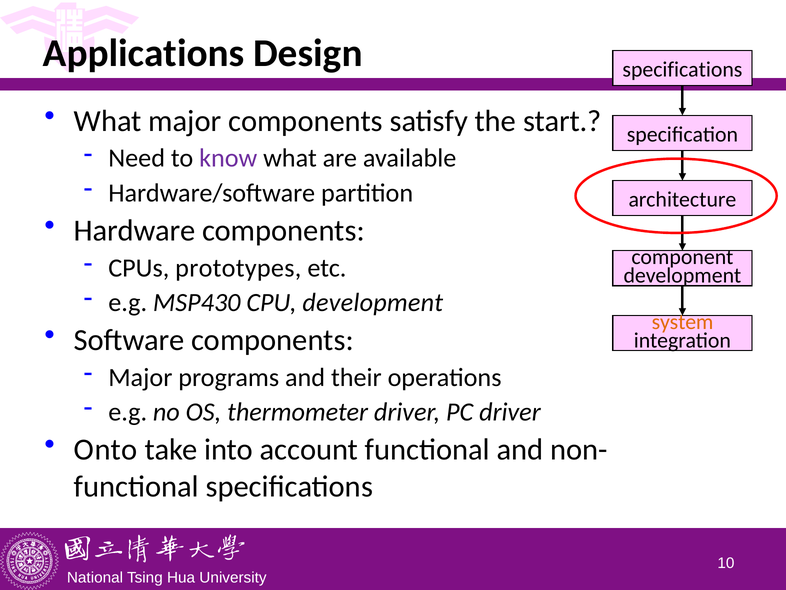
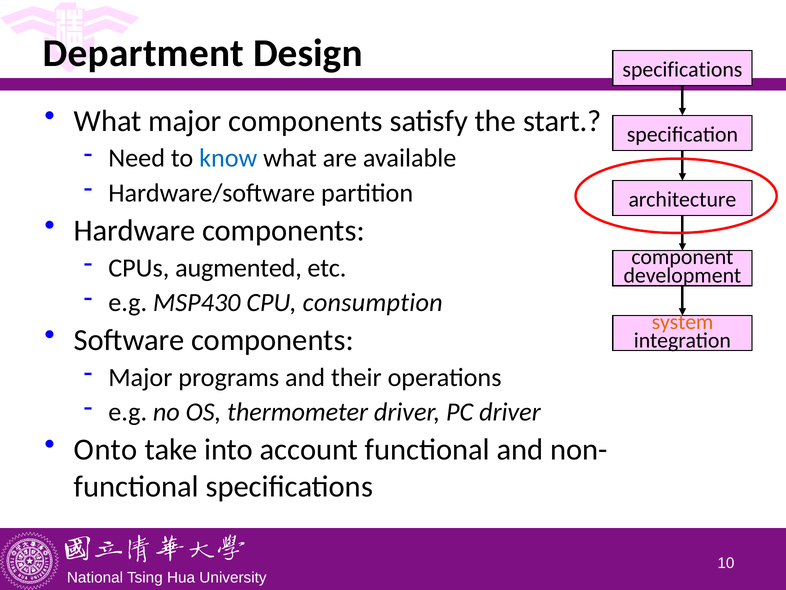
Applications: Applications -> Department (143, 53)
know colour: purple -> blue (228, 158)
prototypes: prototypes -> augmented (238, 268)
CPU development: development -> consumption (373, 302)
